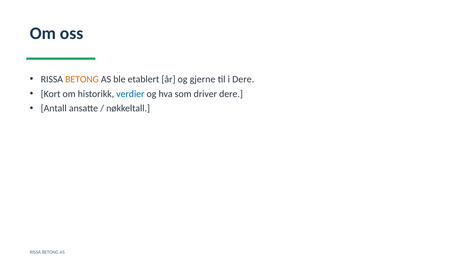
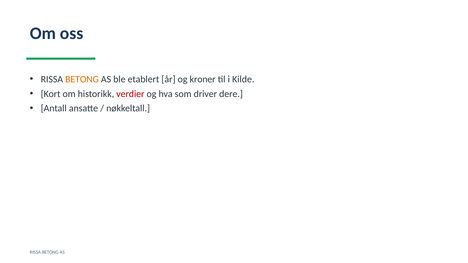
gjerne: gjerne -> kroner (203, 79)
i Dere: Dere -> Kilde (243, 79)
verdier colour: blue -> red (130, 94)
